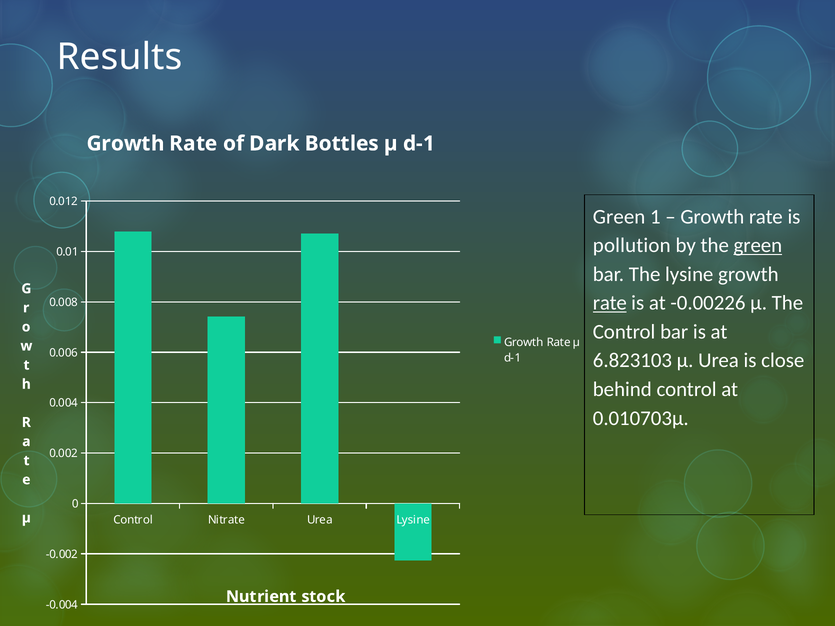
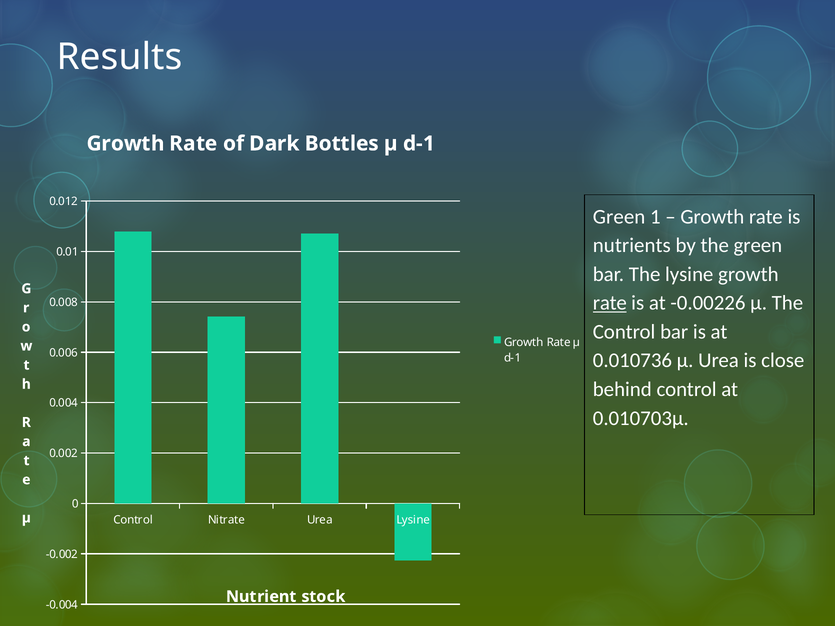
pollution: pollution -> nutrients (632, 246)
green underline: present -> none (758, 246)
6.823103: 6.823103 -> 0.010736 (632, 361)
